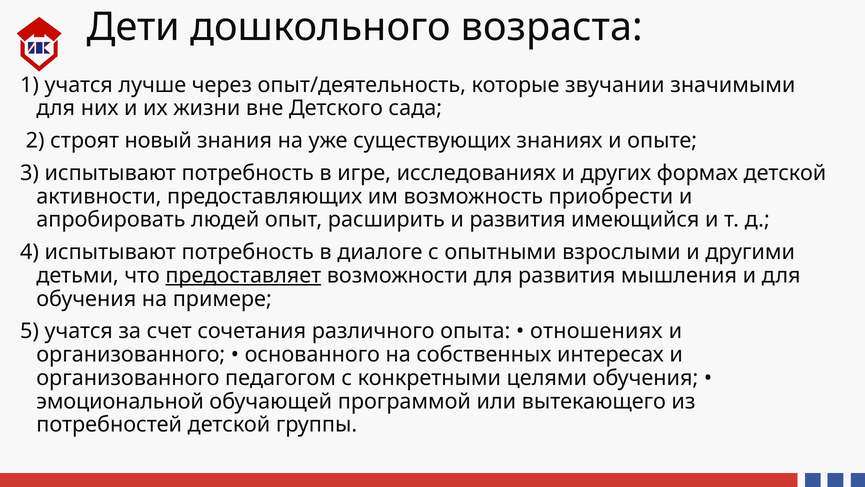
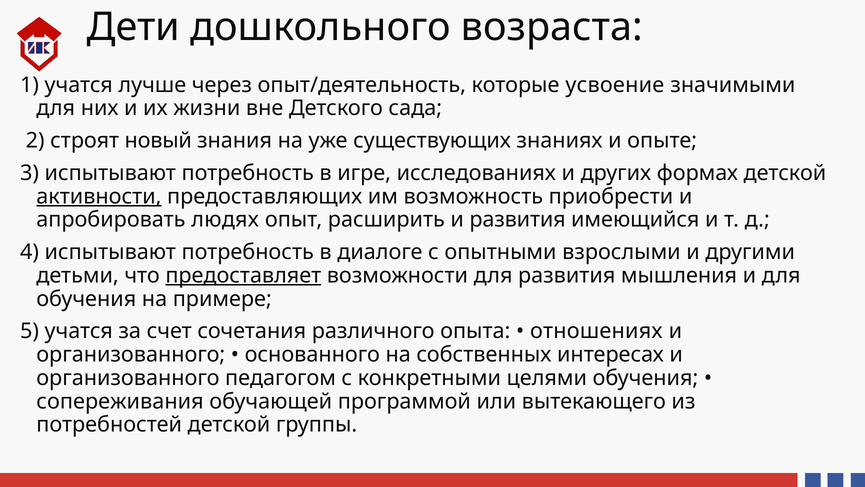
звучании: звучании -> усвоение (615, 85)
активности underline: none -> present (99, 196)
людей: людей -> людях (225, 220)
эмоциональной: эмоциональной -> сопереживания (120, 401)
